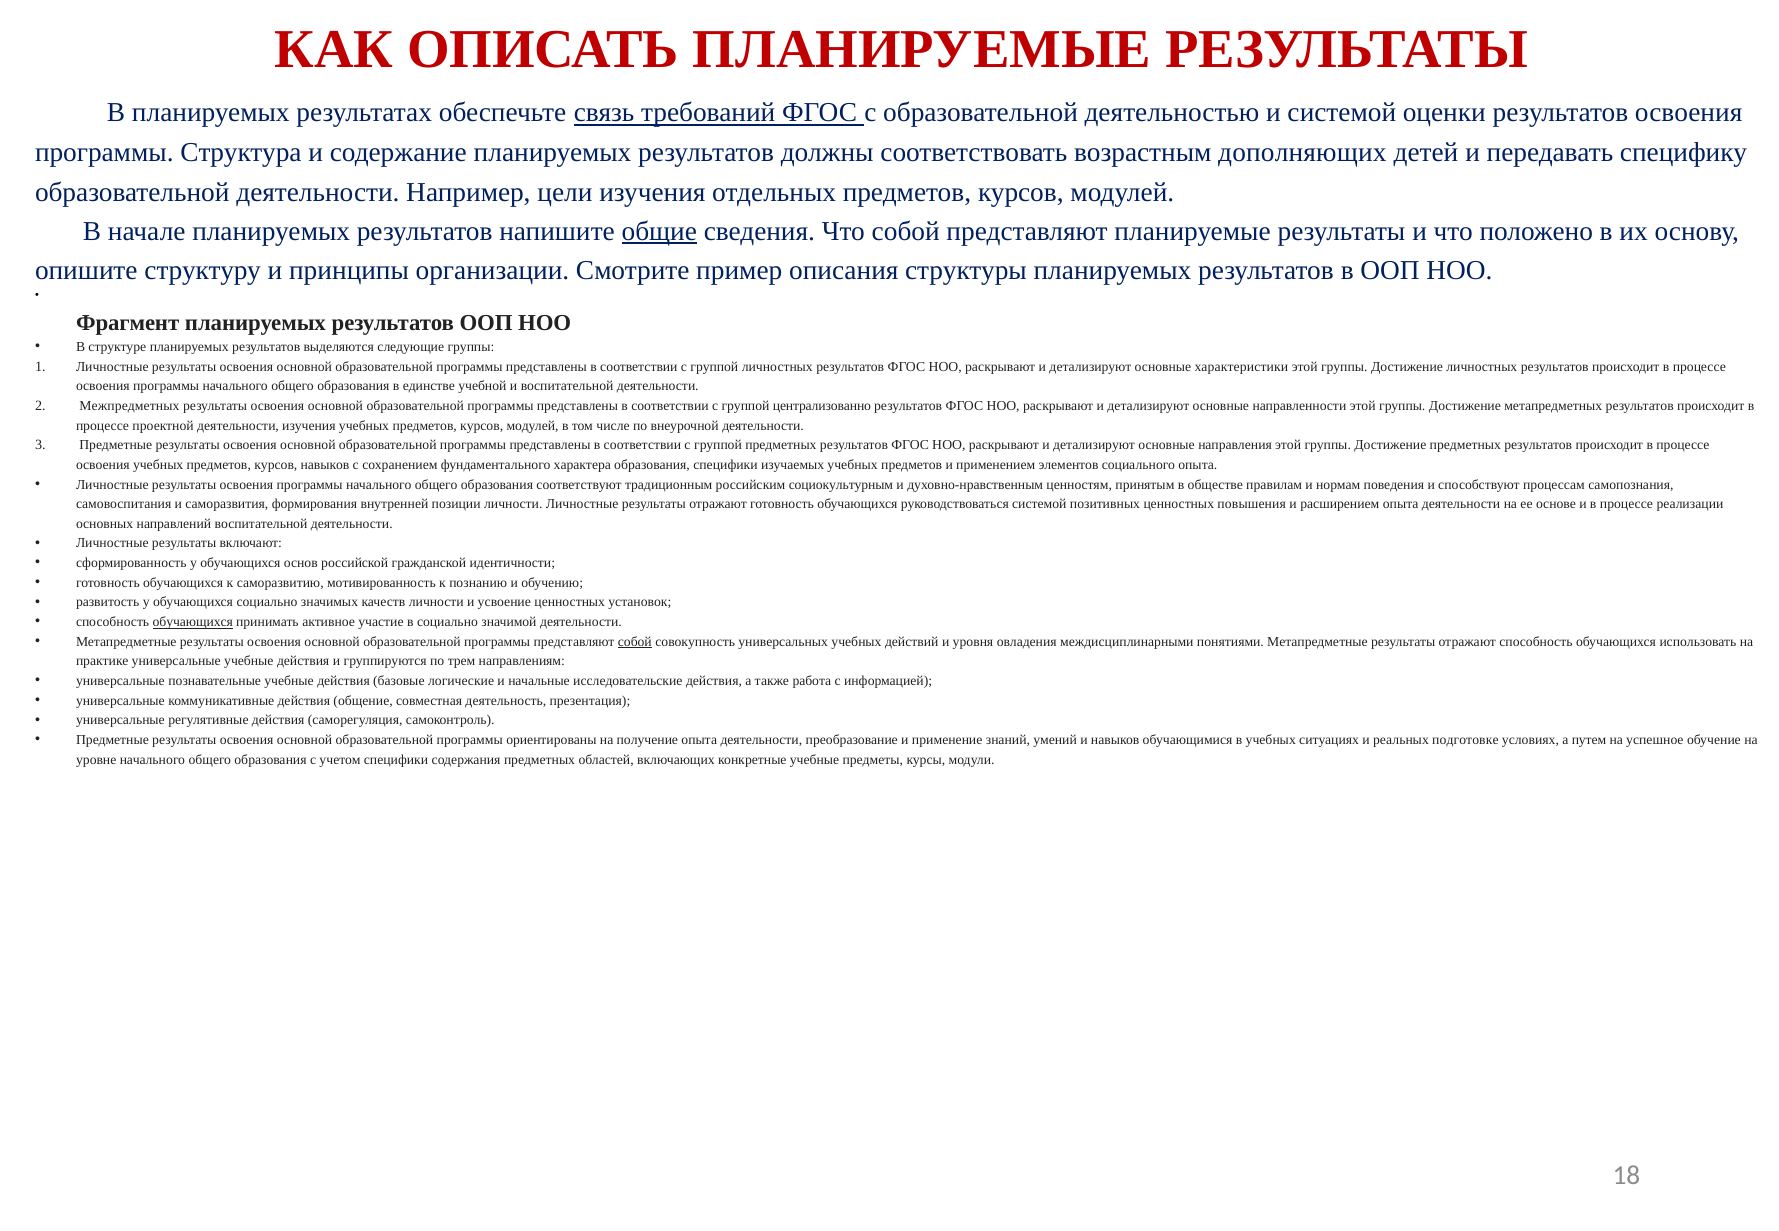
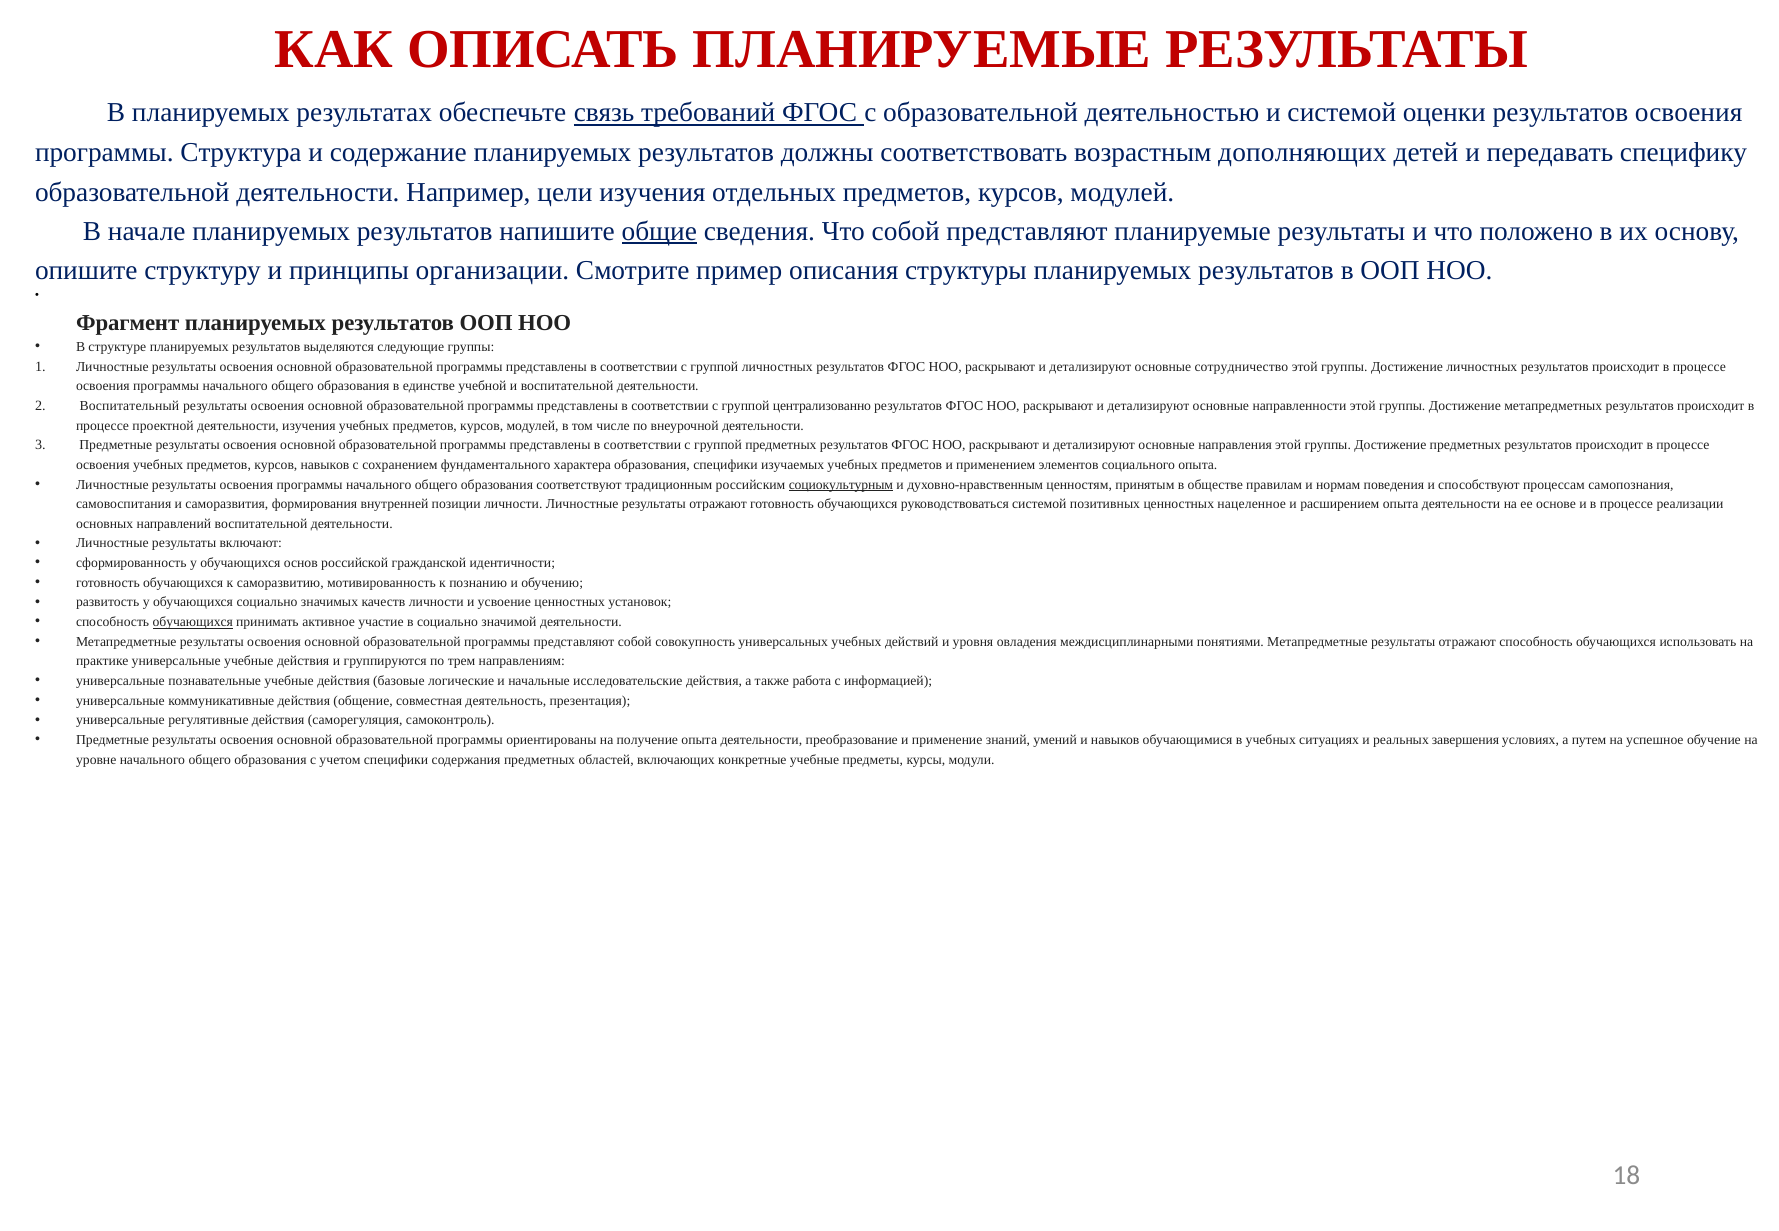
характеристики: характеристики -> сотрудничество (1241, 367)
Межпредметных: Межпредметных -> Воспитательный (129, 406)
социокультурным underline: none -> present (841, 485)
повышения: повышения -> нацеленное (1252, 504)
собой underline: present -> none (635, 642)
подготовке: подготовке -> завершения (1465, 740)
